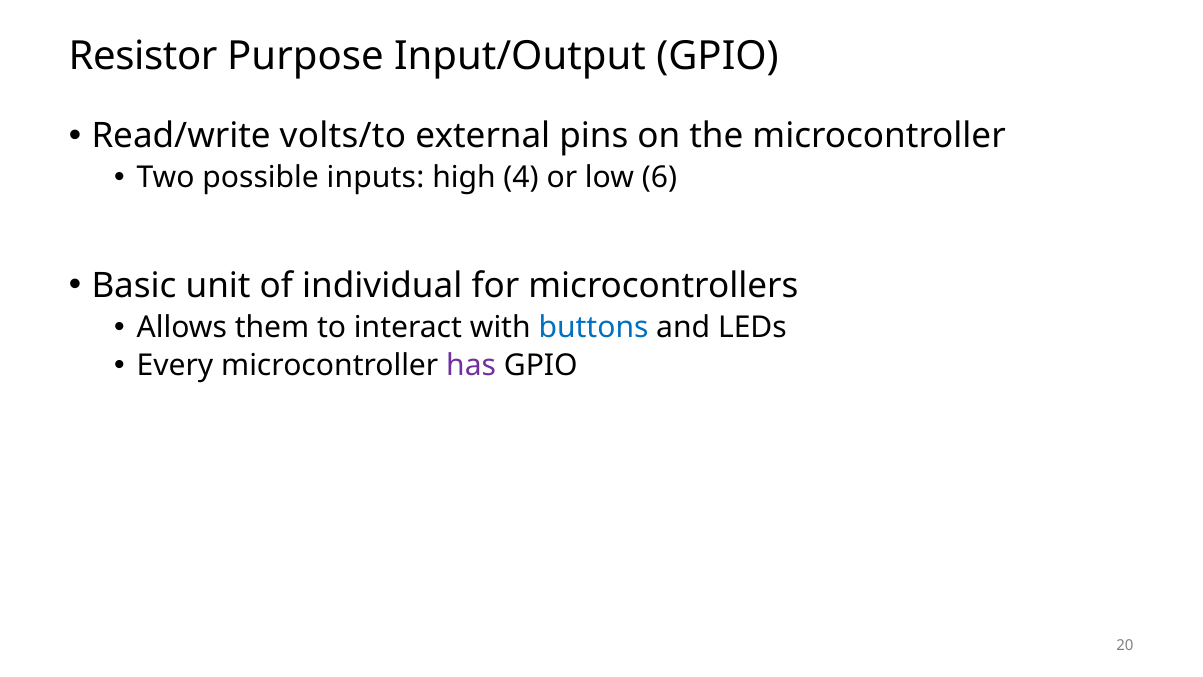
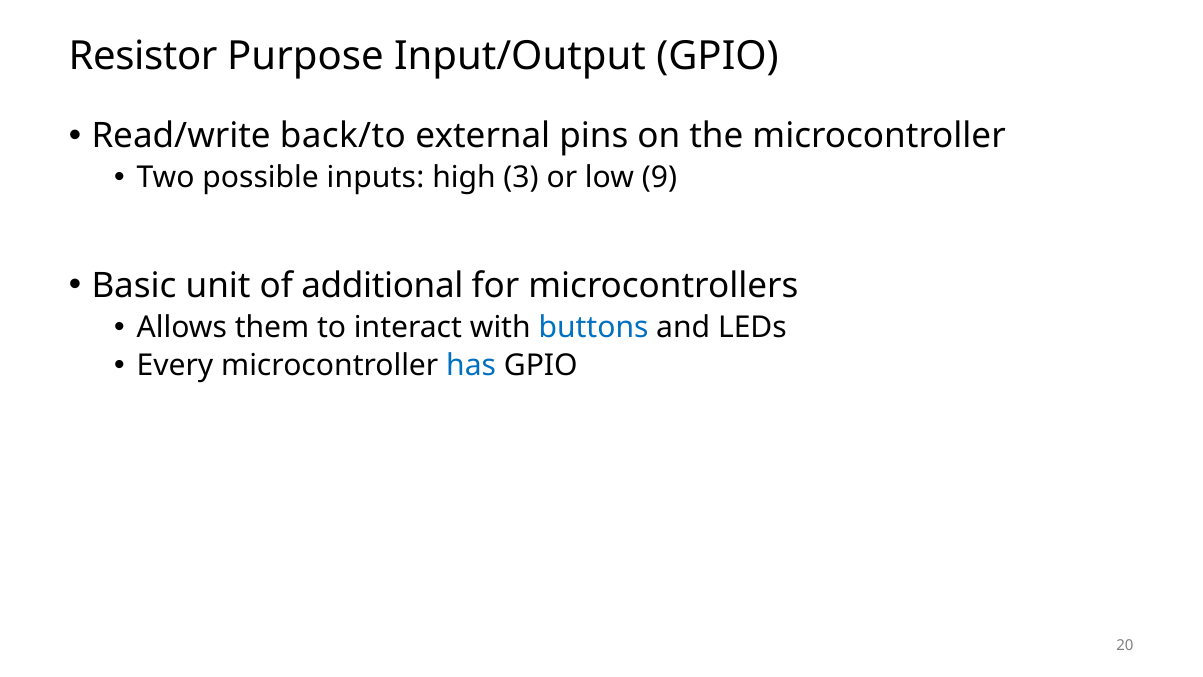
volts/to: volts/to -> back/to (343, 136)
4: 4 -> 3 (521, 178)
6: 6 -> 9 (659, 178)
individual: individual -> additional (382, 286)
has colour: purple -> blue (471, 366)
